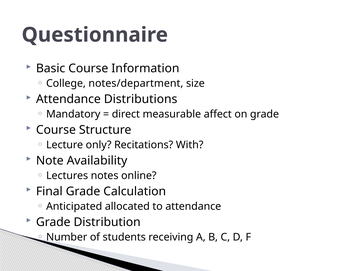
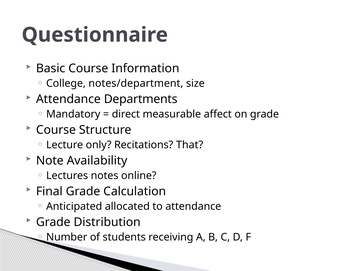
Distributions: Distributions -> Departments (141, 99)
With: With -> That (190, 145)
